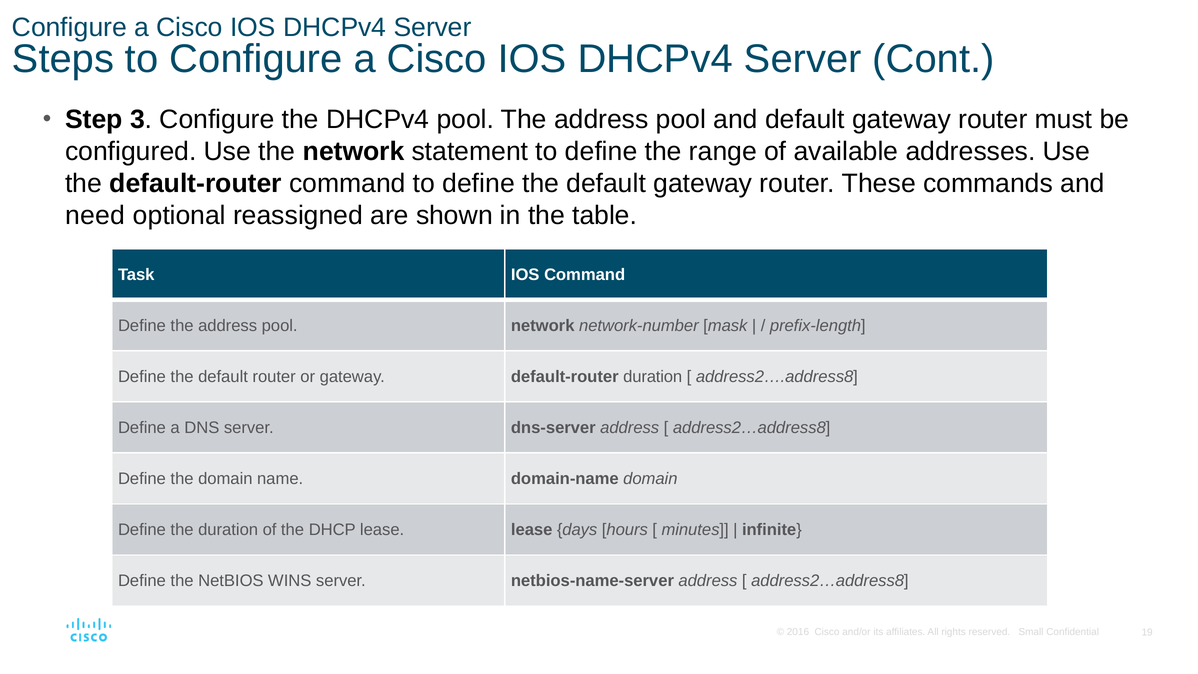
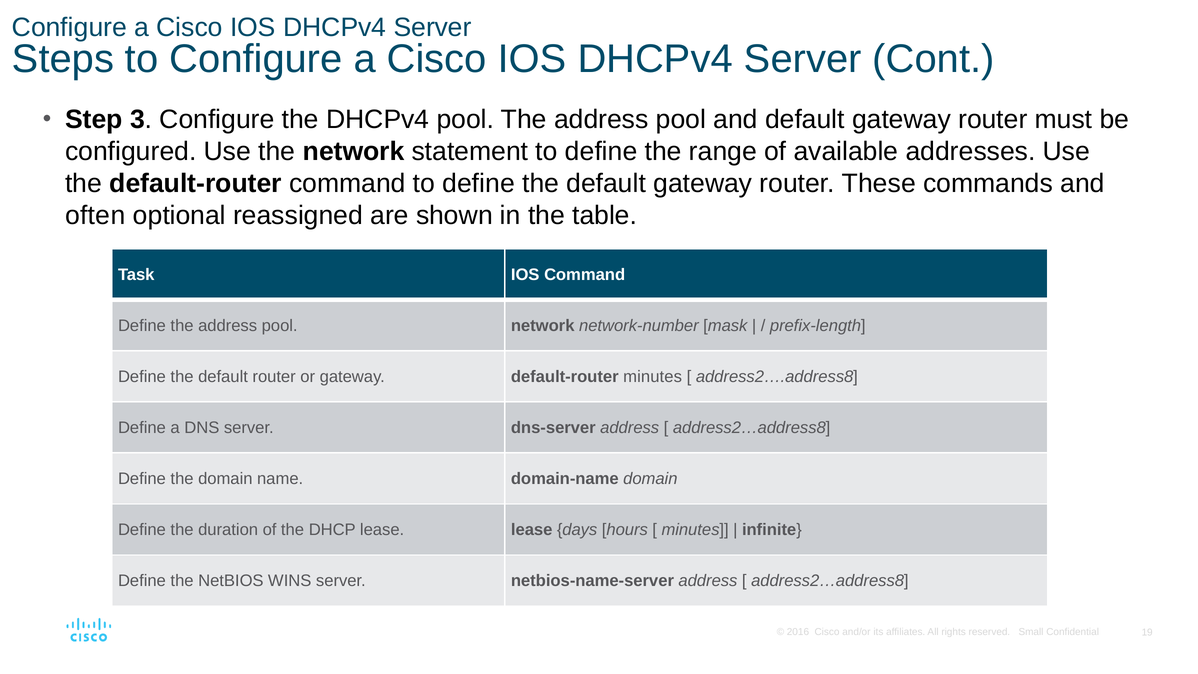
need: need -> often (95, 215)
default-router duration: duration -> minutes (653, 377)
